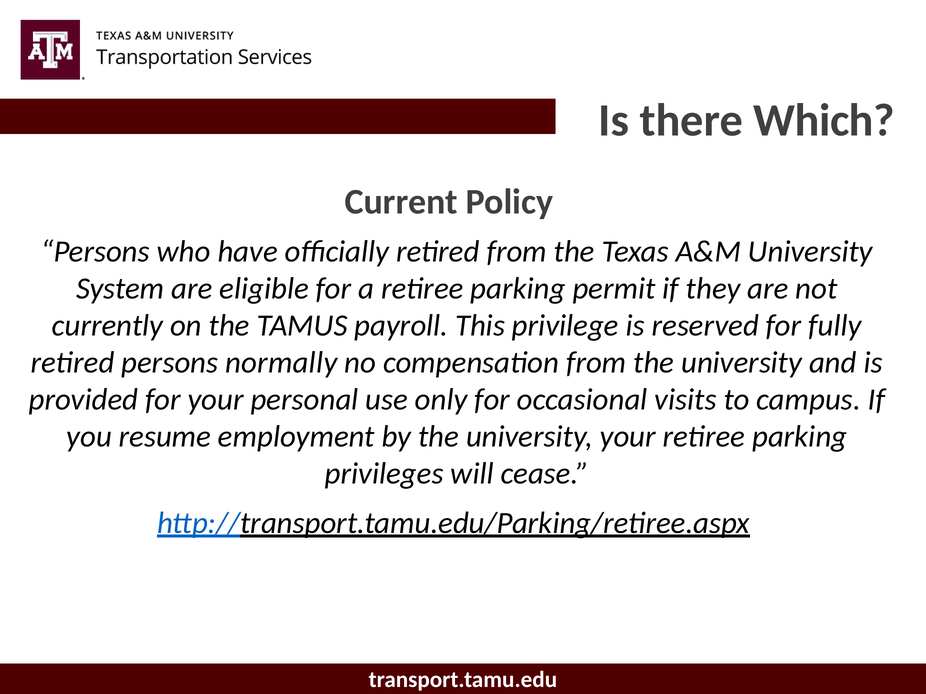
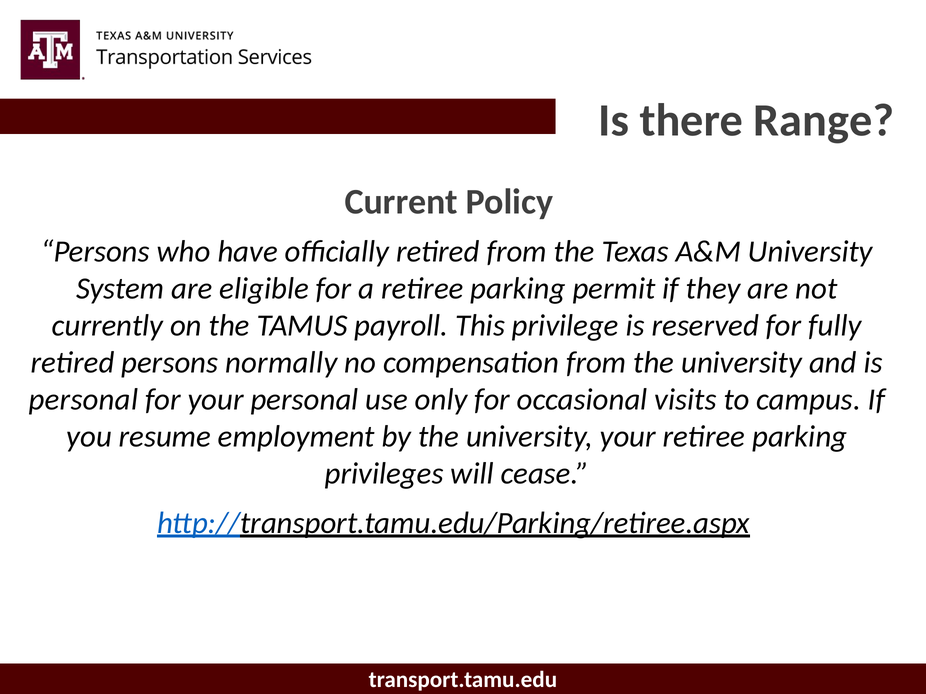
Which: Which -> Range (824, 121)
provided: provided -> personal (83, 400)
